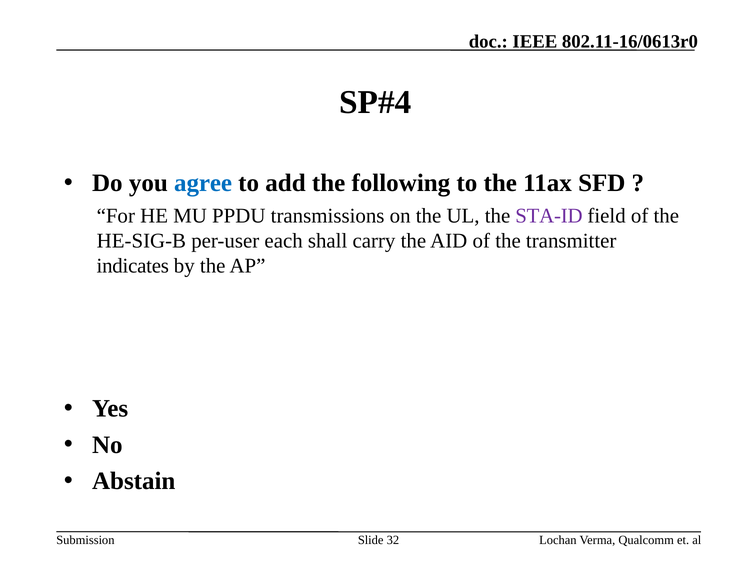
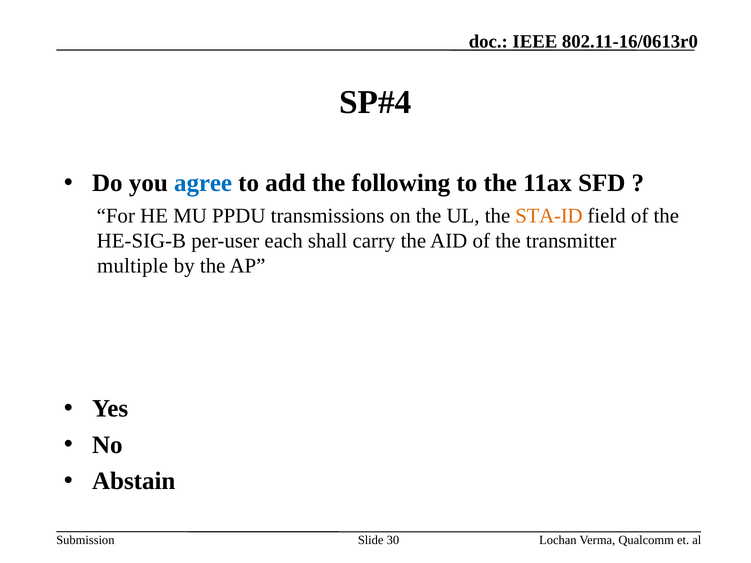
STA-ID colour: purple -> orange (549, 216)
indicates: indicates -> multiple (133, 266)
32: 32 -> 30 (393, 540)
